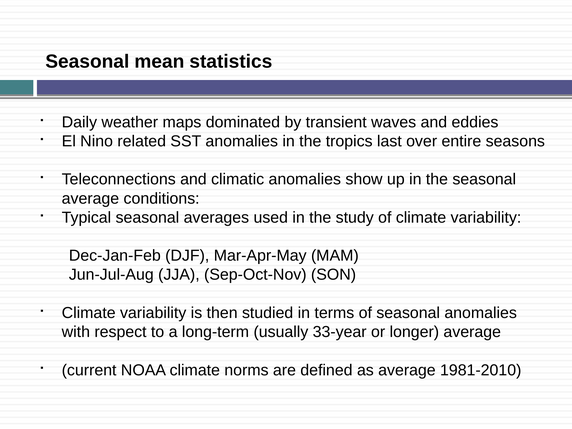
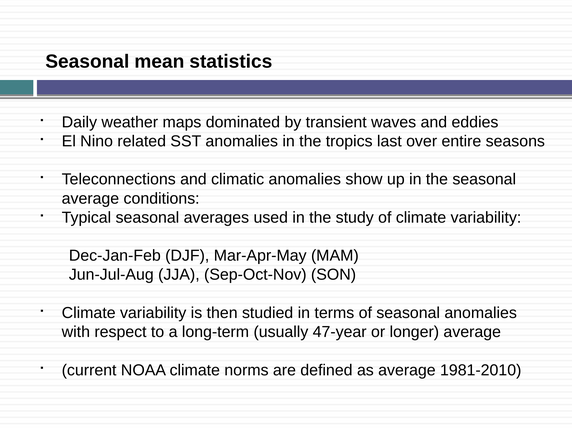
33-year: 33-year -> 47-year (340, 332)
